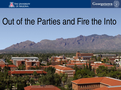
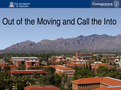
Parties: Parties -> Moving (49, 22)
Fire: Fire -> Call (83, 22)
